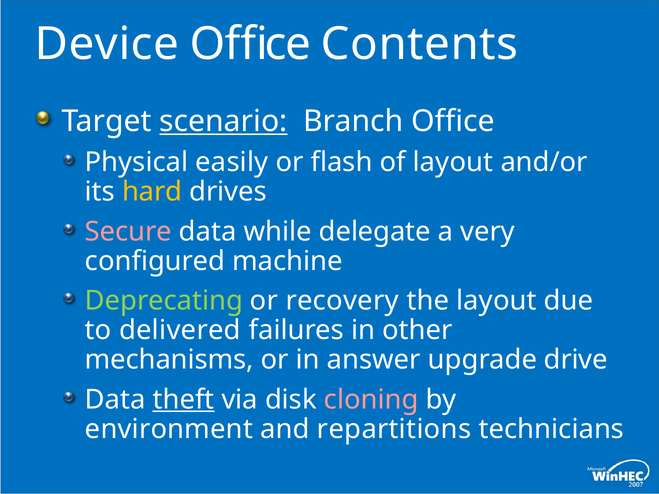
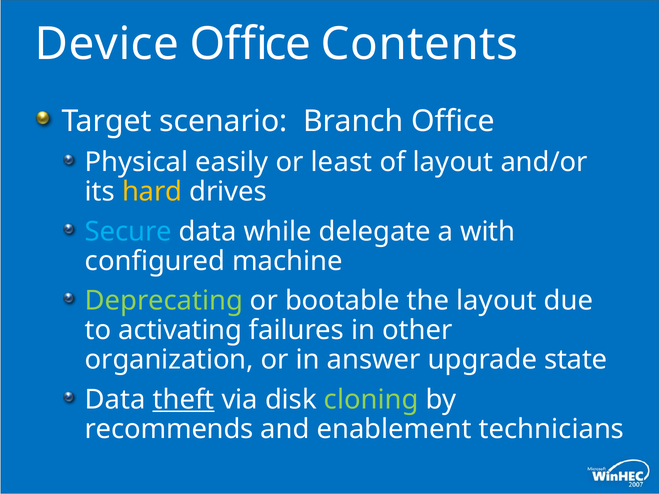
scenario underline: present -> none (223, 121)
flash: flash -> least (341, 162)
Secure colour: pink -> light blue (128, 232)
very: very -> with (488, 232)
recovery: recovery -> bootable (342, 301)
delivered: delivered -> activating (180, 330)
mechanisms: mechanisms -> organization (169, 360)
drive: drive -> state (576, 360)
cloning colour: pink -> light green (371, 400)
environment: environment -> recommends (169, 429)
repartitions: repartitions -> enablement (394, 429)
